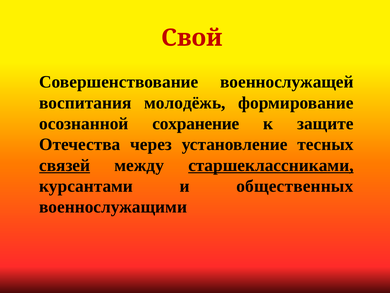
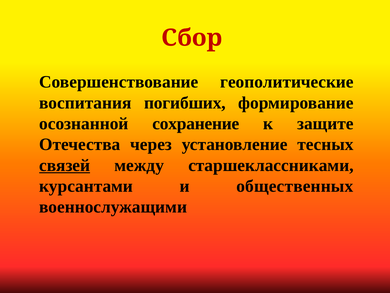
Свой: Свой -> Сбор (192, 38)
военнослужащей: военнослужащей -> геополитические (287, 82)
молодёжь: молодёжь -> погибших (185, 103)
старшеклассниками underline: present -> none (271, 165)
